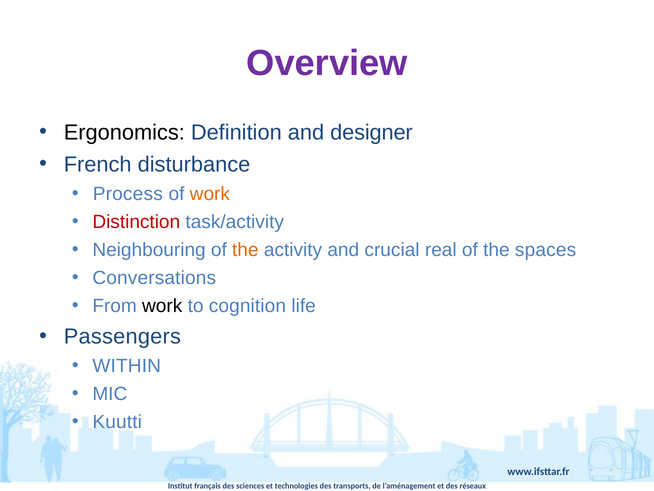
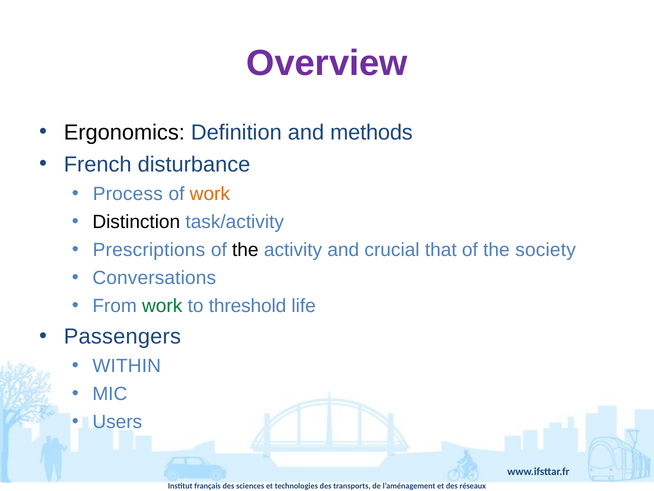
designer: designer -> methods (371, 132)
Distinction colour: red -> black (136, 222)
Neighbouring: Neighbouring -> Prescriptions (149, 250)
the colour: orange -> black (245, 250)
real: real -> that (441, 250)
spaces: spaces -> society (546, 250)
work colour: black -> green (162, 306)
cognition: cognition -> threshold (248, 306)
Kuutti: Kuutti -> Users (117, 422)
